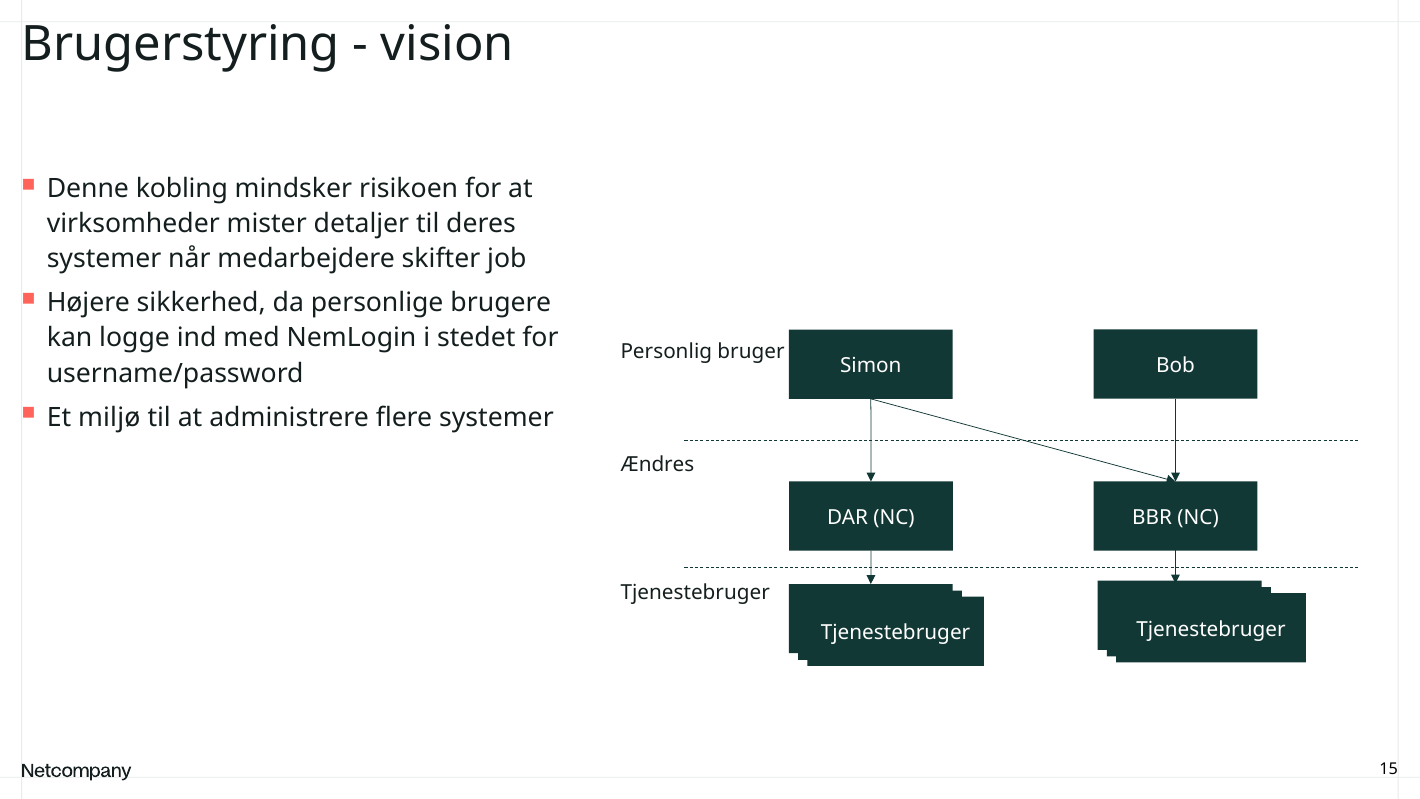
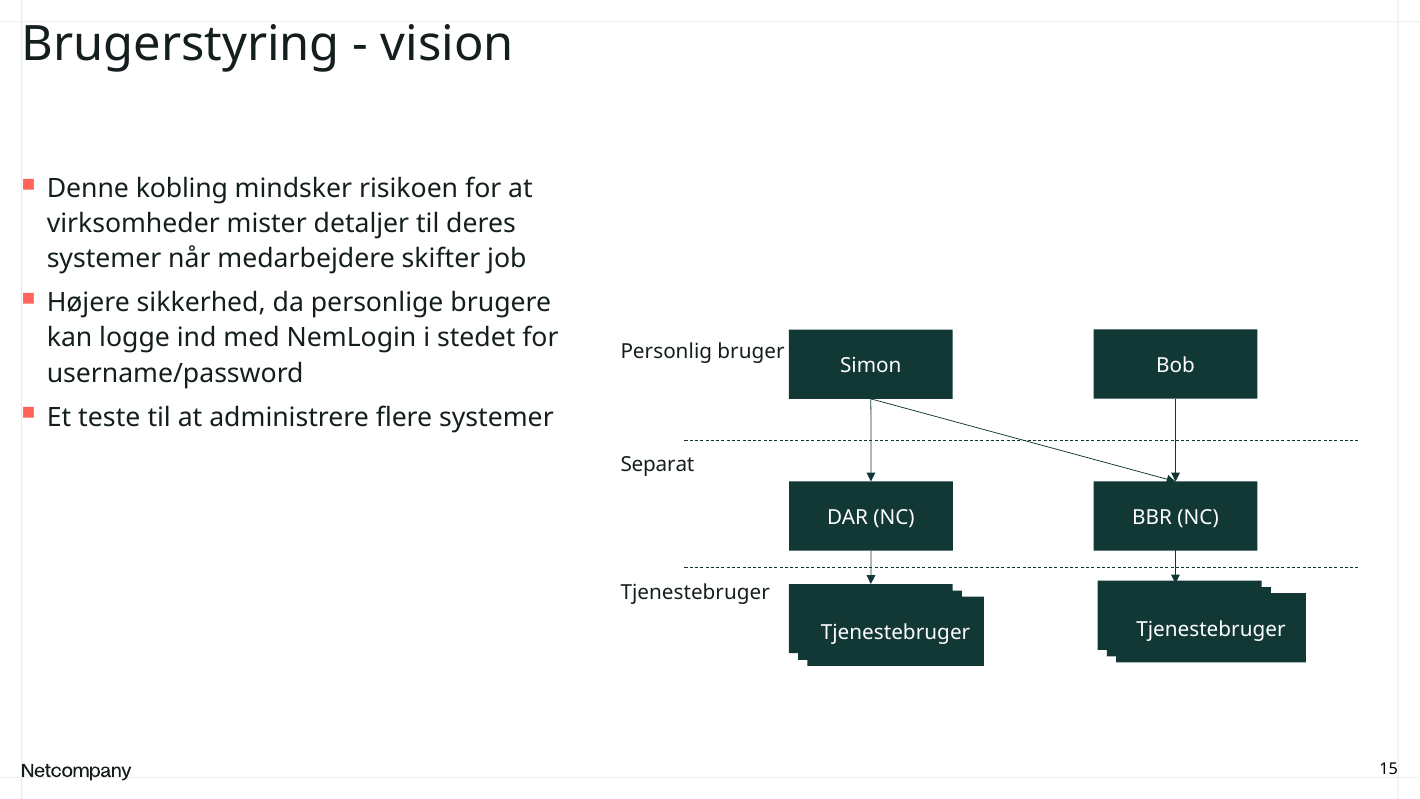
miljø: miljø -> teste (109, 417)
Ændres: Ændres -> Separat (657, 465)
